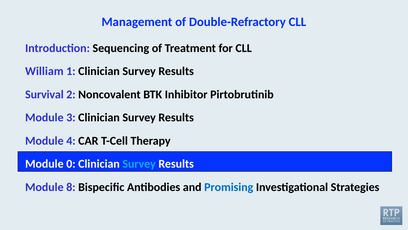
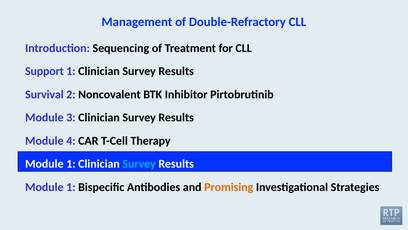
William: William -> Support (44, 71)
0: 0 -> 1 (71, 164)
8: 8 -> 1 (71, 187)
Promising colour: blue -> orange (229, 187)
